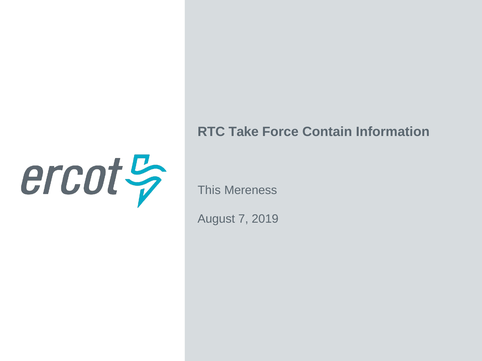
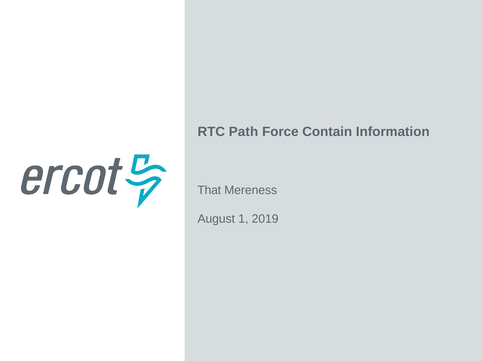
Take: Take -> Path (243, 132)
This: This -> That (209, 190)
7: 7 -> 1 (243, 219)
